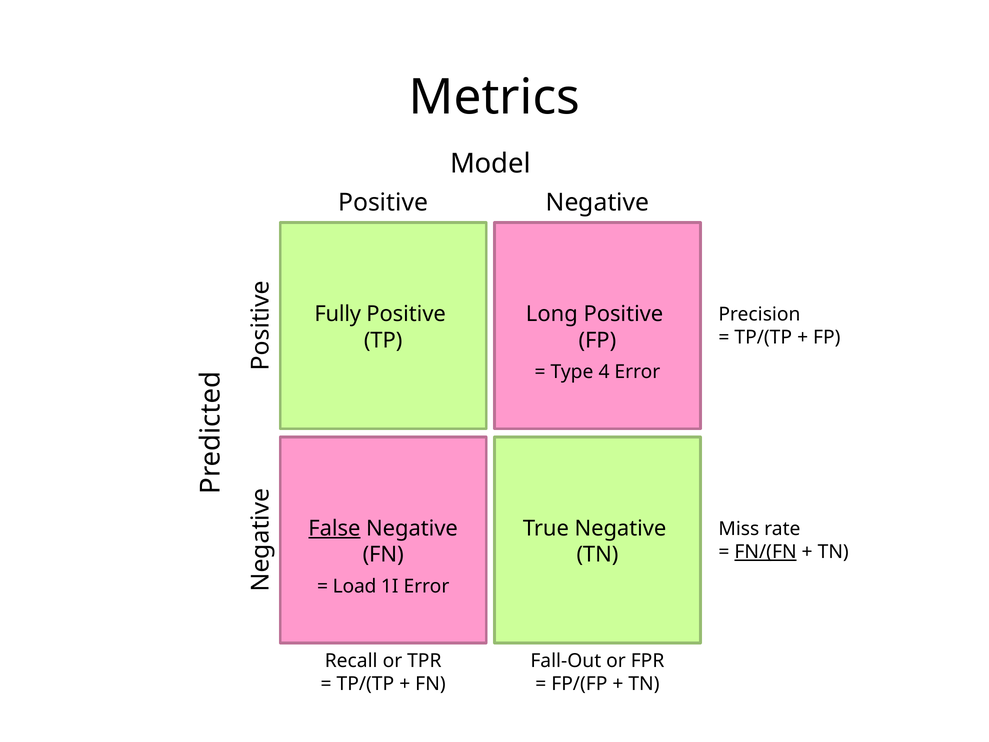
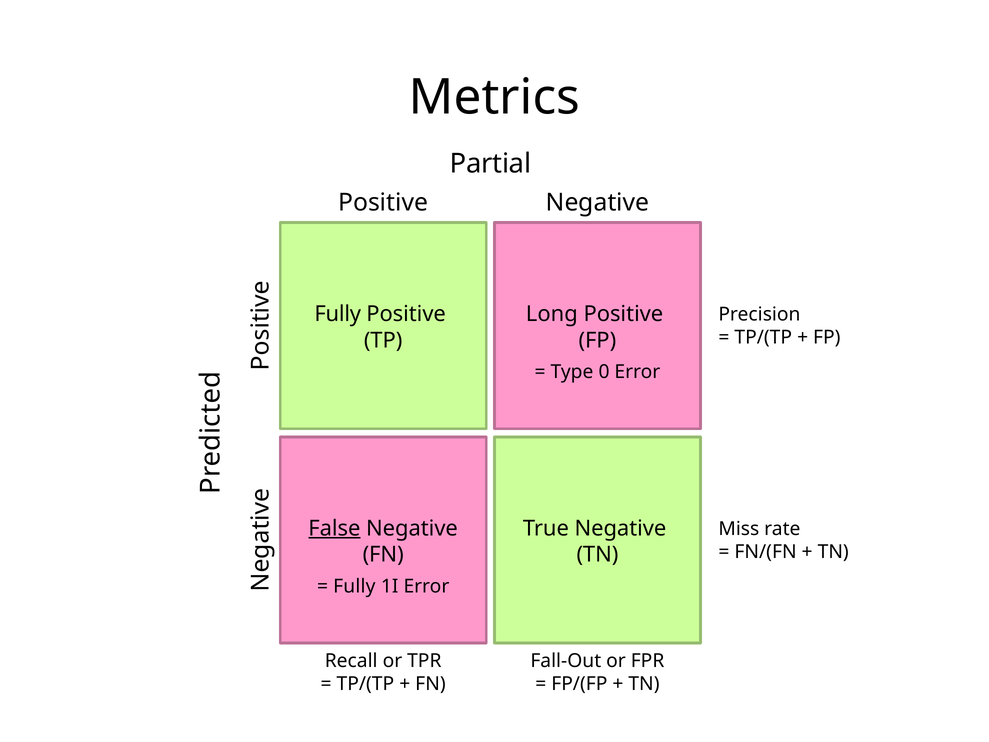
Model: Model -> Partial (490, 163)
4: 4 -> 0 (604, 372)
FN/(FN underline: present -> none (766, 552)
Load: Load -> Fully (354, 586)
